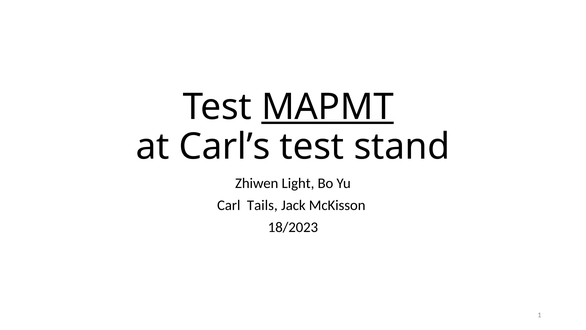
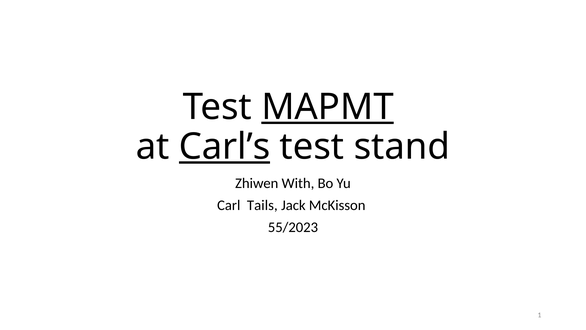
Carl’s underline: none -> present (225, 146)
Light: Light -> With (298, 183)
18/2023: 18/2023 -> 55/2023 (293, 227)
